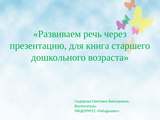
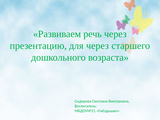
для книга: книга -> через (98, 46)
